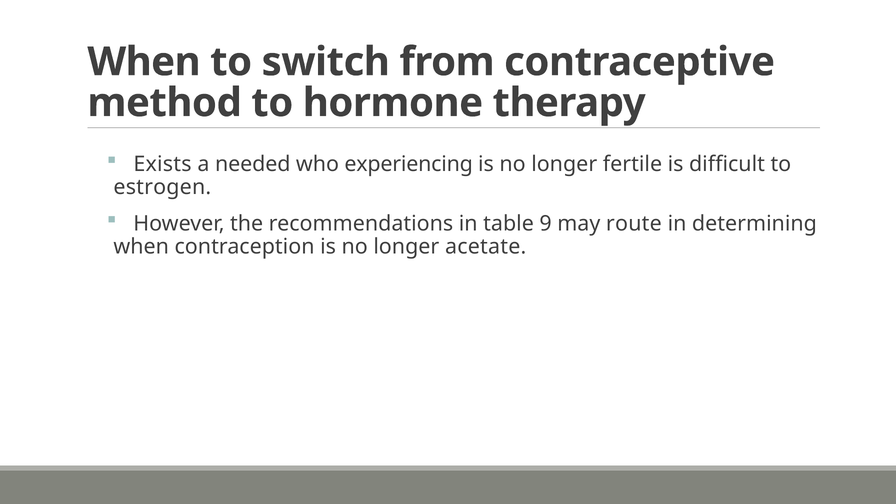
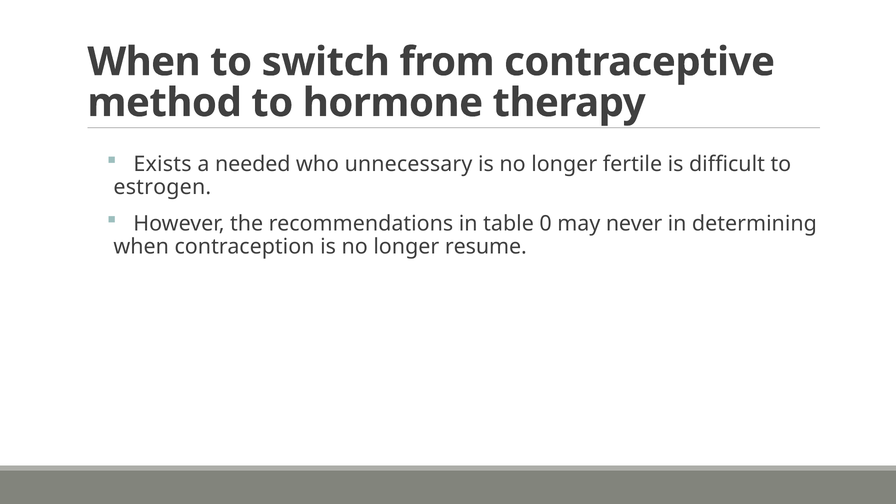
experiencing: experiencing -> unnecessary (408, 164)
9: 9 -> 0 (546, 223)
route: route -> never (634, 223)
acetate: acetate -> resume (486, 247)
